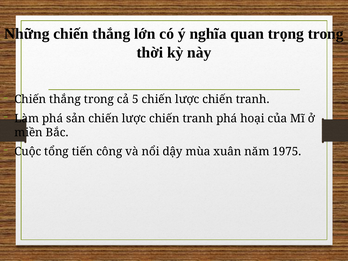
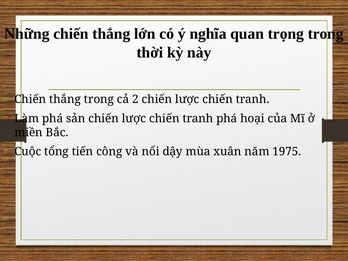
5: 5 -> 2 (135, 99)
